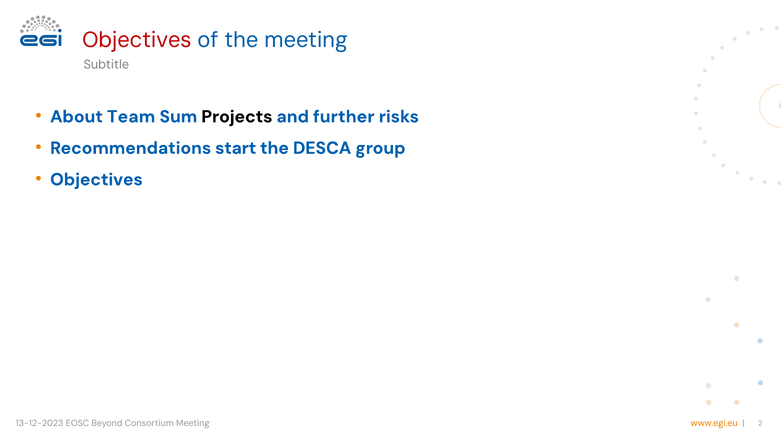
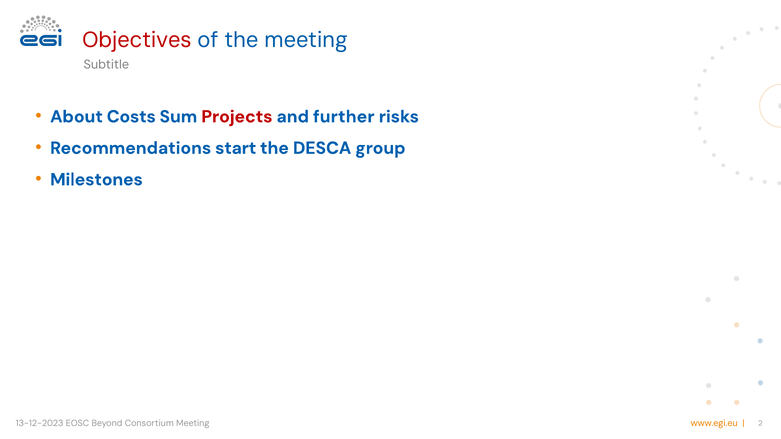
Team: Team -> Costs (131, 117)
Projects colour: black -> red (237, 117)
Objectives: Objectives -> Milestones (96, 180)
